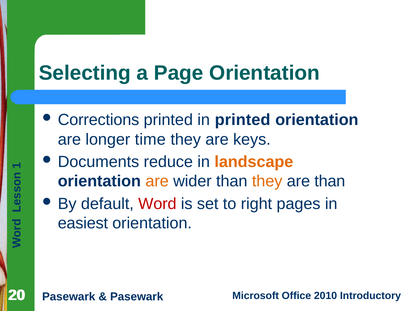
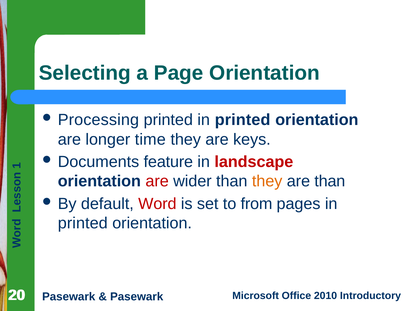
Corrections: Corrections -> Processing (98, 120)
reduce: reduce -> feature (168, 162)
landscape colour: orange -> red (254, 162)
are colour: orange -> red (157, 181)
right: right -> from (257, 204)
easiest: easiest -> printed (83, 223)
